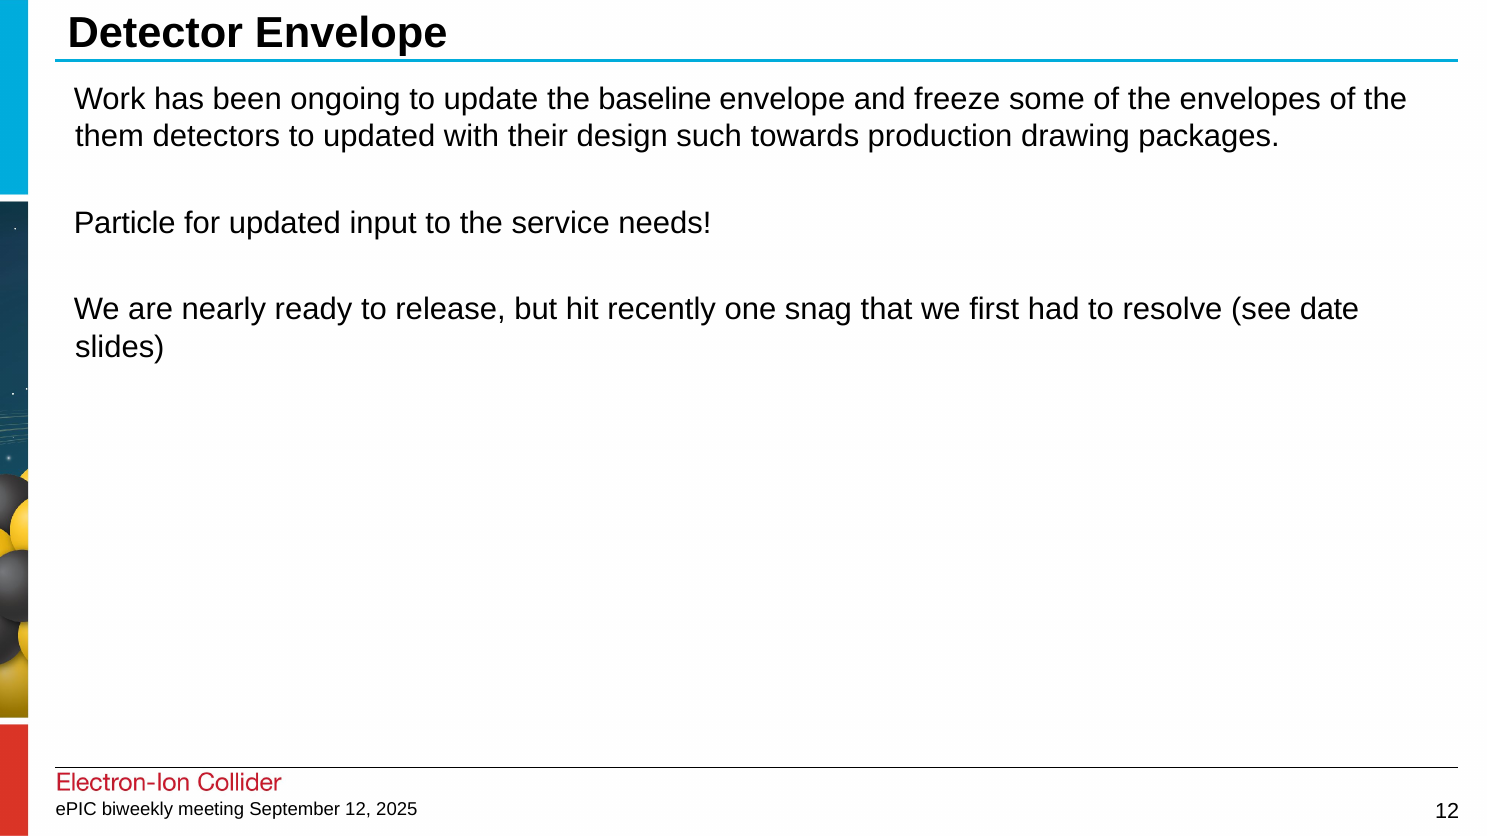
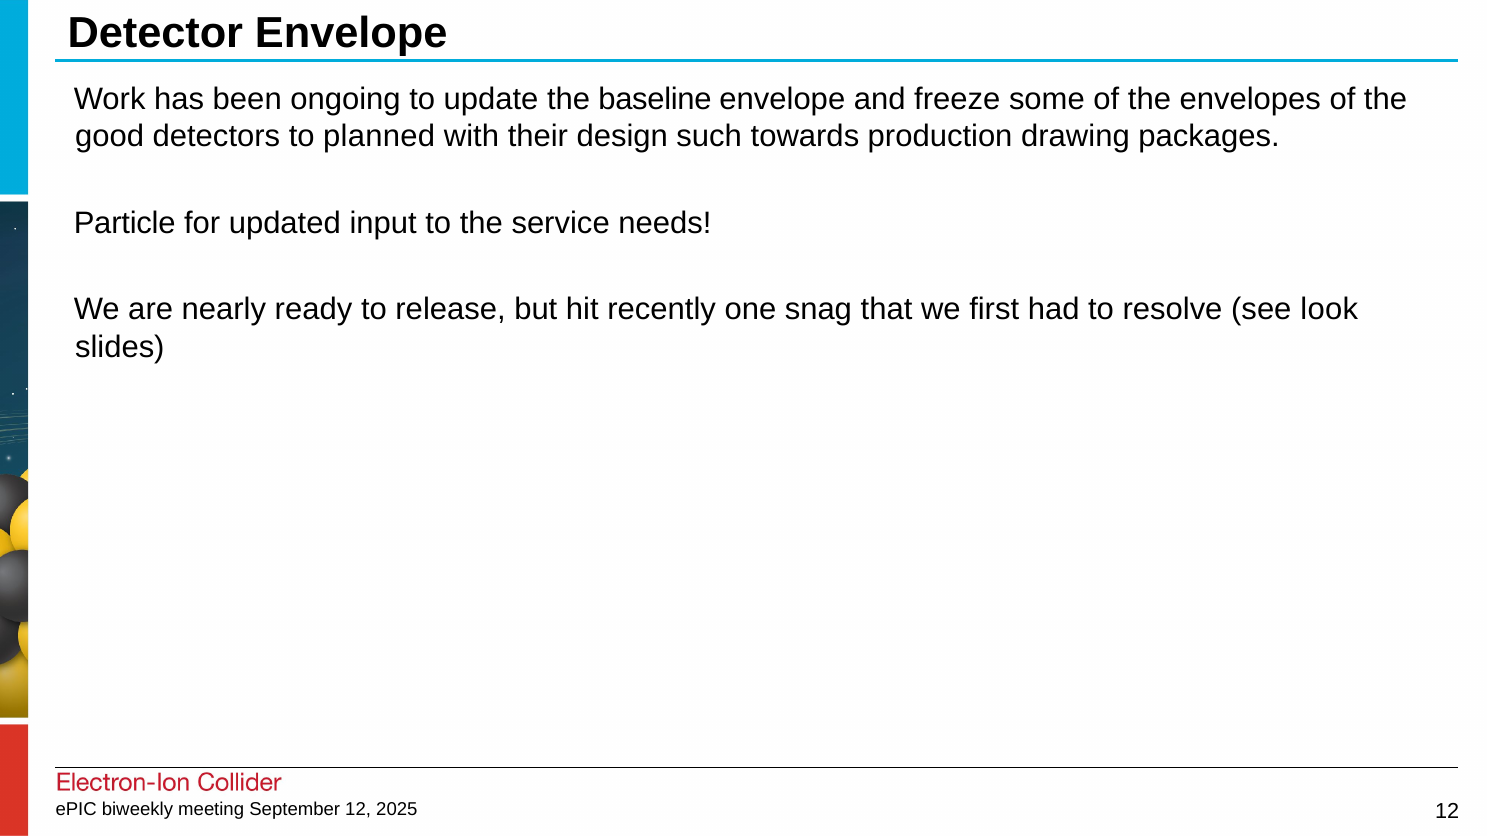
them: them -> good (110, 136)
to updated: updated -> planned (379, 136)
date: date -> look (1329, 310)
